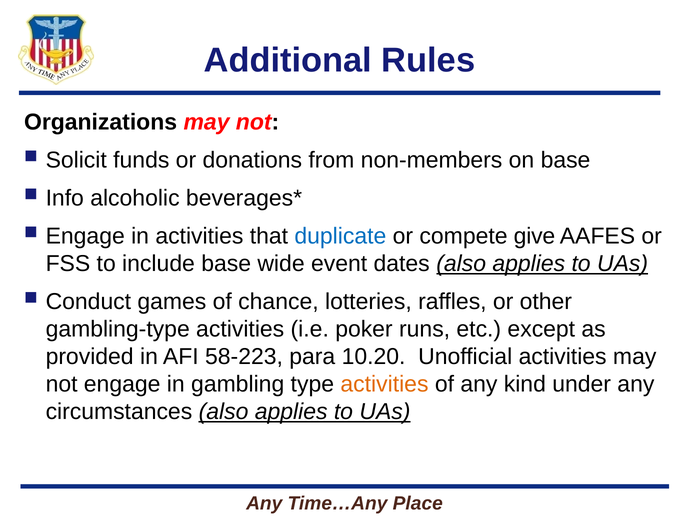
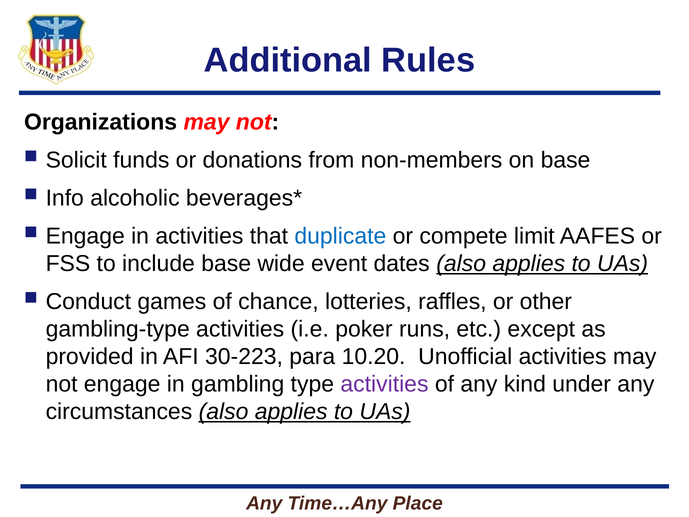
give: give -> limit (534, 236)
58-223: 58-223 -> 30-223 (244, 356)
activities colour: orange -> purple (384, 384)
